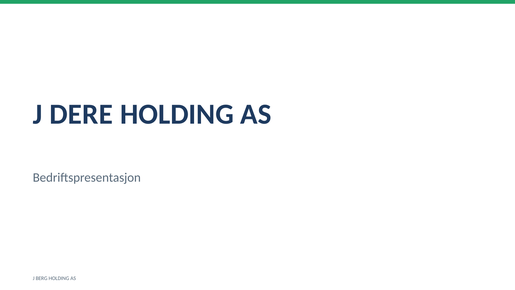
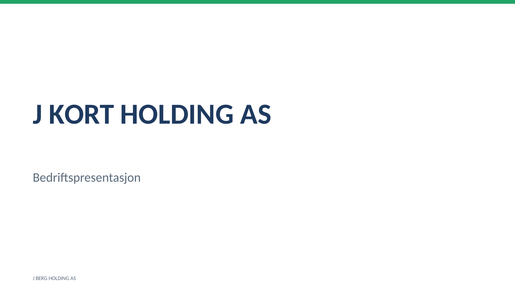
DERE: DERE -> KORT (81, 114)
